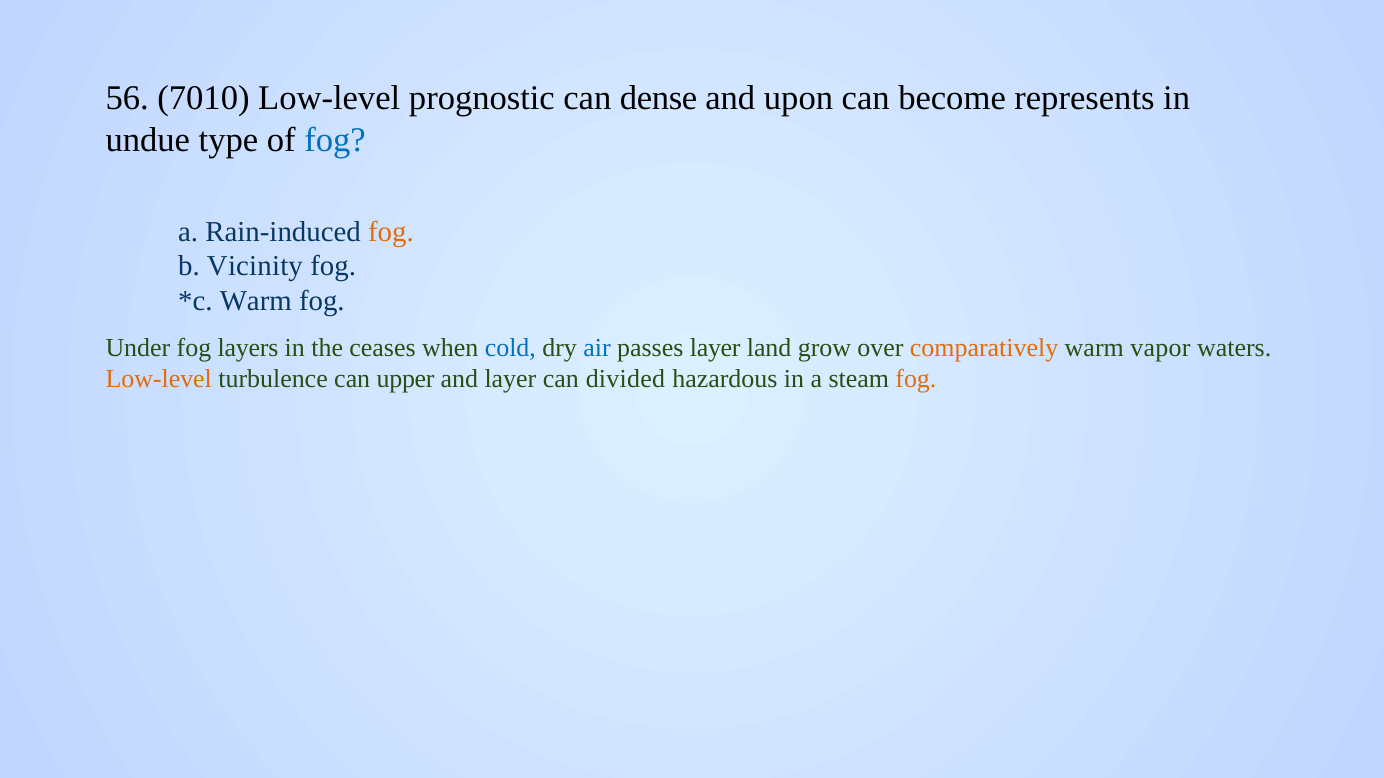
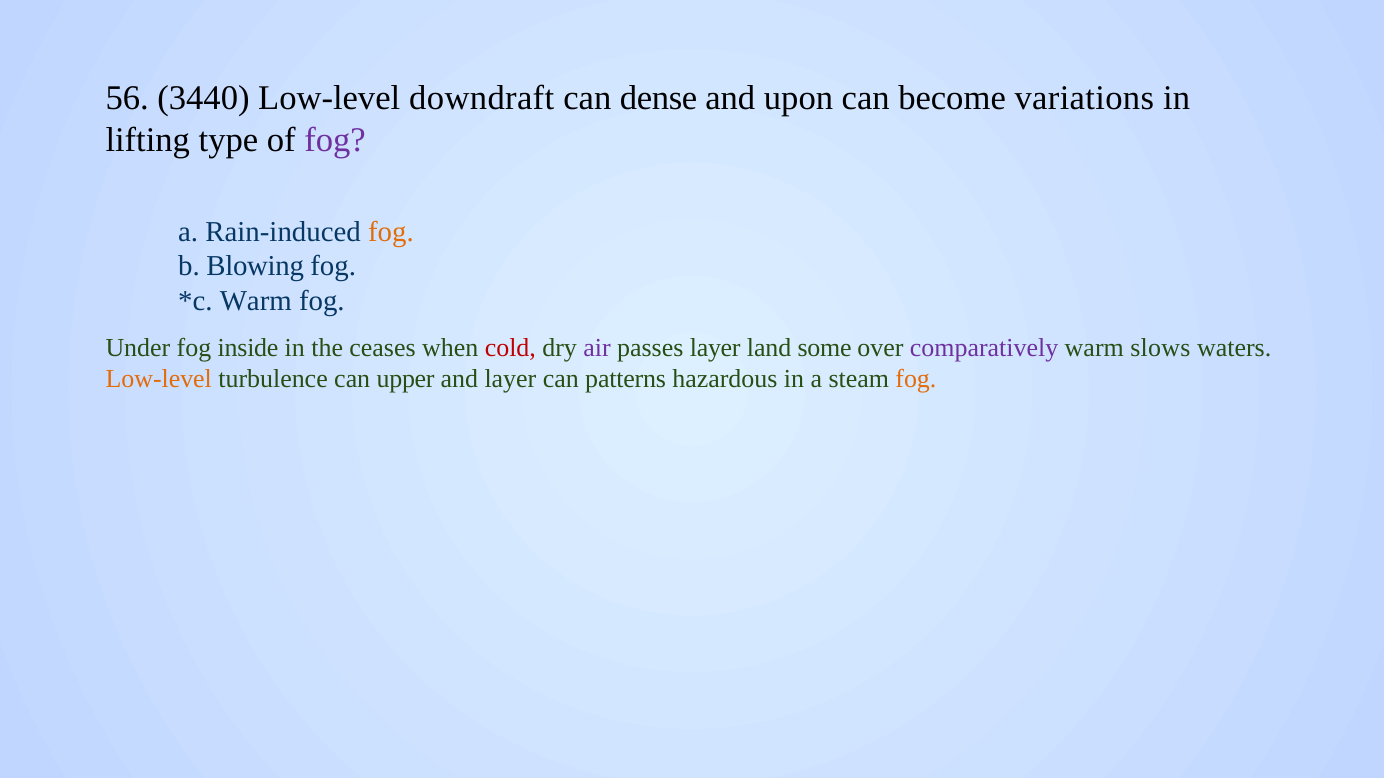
7010: 7010 -> 3440 (203, 98)
prognostic: prognostic -> downdraft (482, 98)
represents: represents -> variations (1084, 98)
undue: undue -> lifting (148, 140)
fog colour: blue -> purple (335, 140)
Vicinity: Vicinity -> Blowing (255, 266)
layers: layers -> inside (248, 348)
cold colour: blue -> red (510, 348)
air colour: blue -> purple (597, 348)
grow: grow -> some (825, 348)
comparatively colour: orange -> purple (984, 348)
vapor: vapor -> slows (1160, 348)
divided: divided -> patterns (626, 379)
